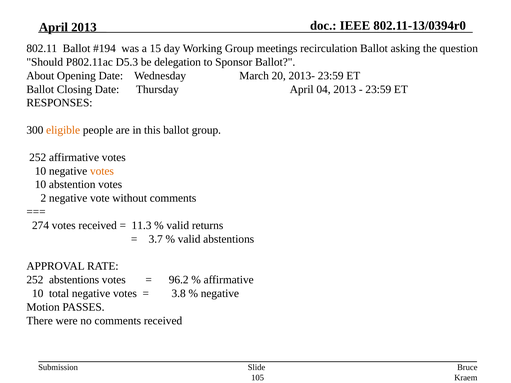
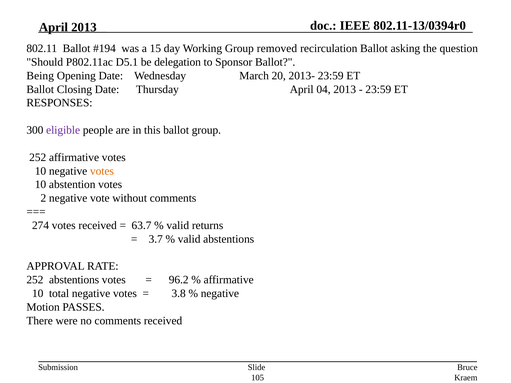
meetings: meetings -> removed (277, 49)
D5.3: D5.3 -> D5.1 (127, 62)
About: About -> Being (40, 76)
eligible colour: orange -> purple (63, 130)
11.3: 11.3 -> 63.7 (142, 226)
